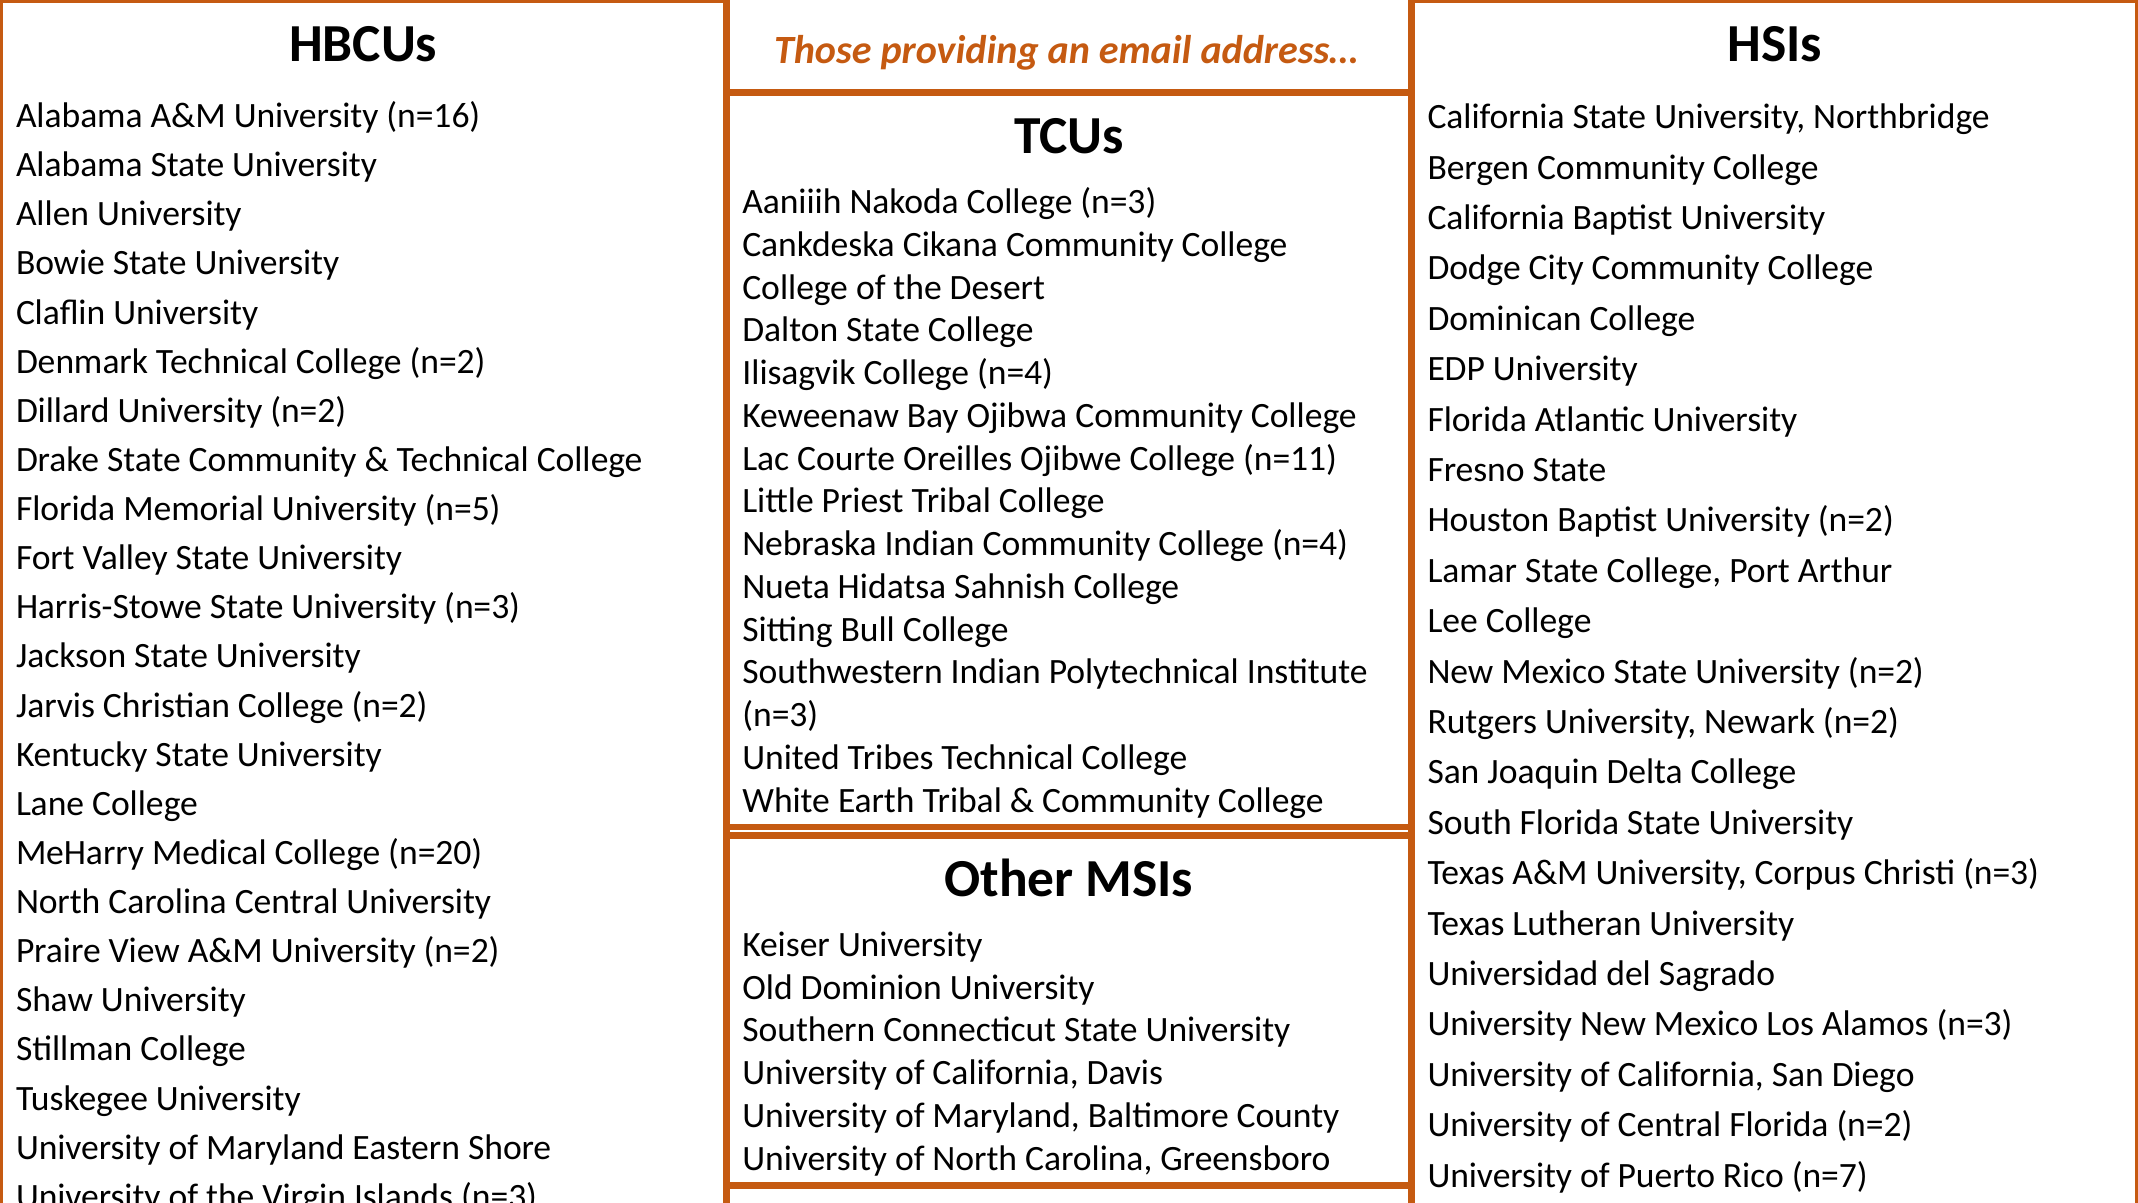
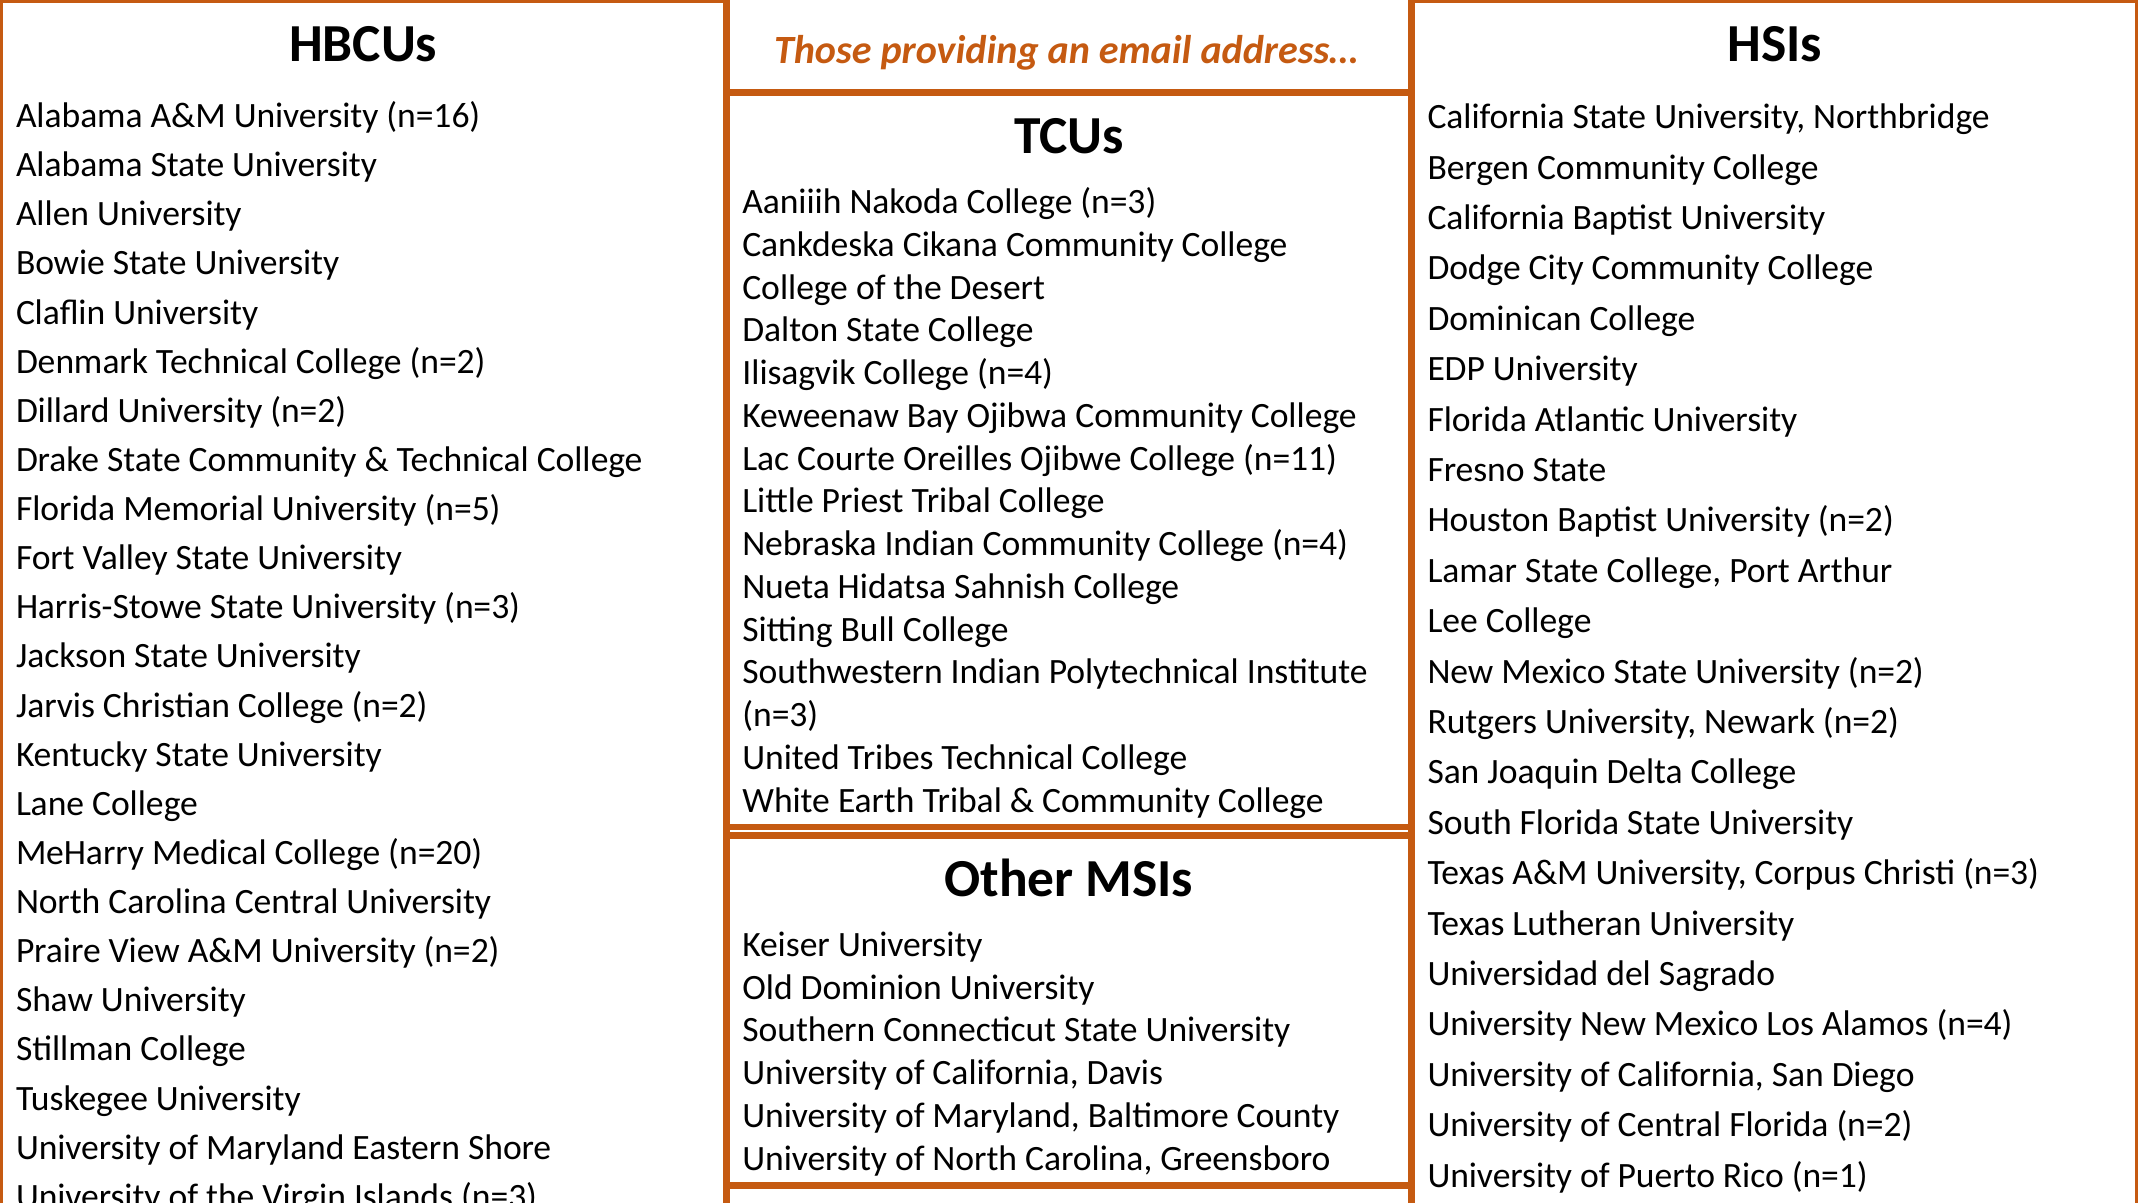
Alamos n=3: n=3 -> n=4 (1975, 1024)
n=7: n=7 -> n=1 (1830, 1175)
